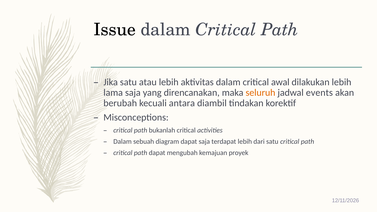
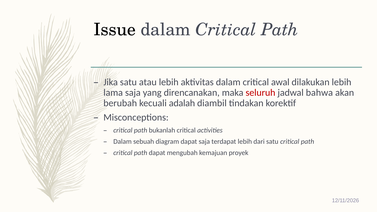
seluruh colour: orange -> red (260, 93)
events: events -> bahwa (319, 93)
antara: antara -> adalah (182, 103)
